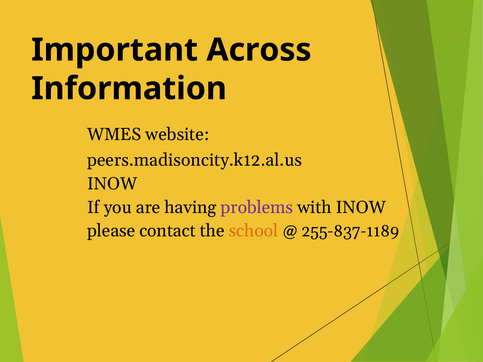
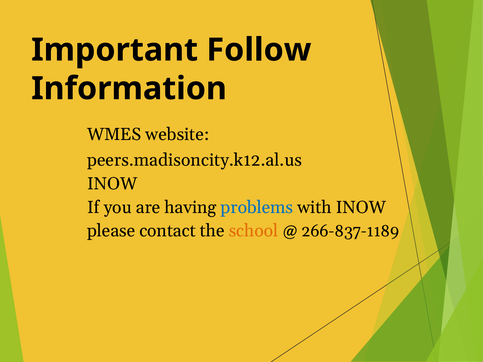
Across: Across -> Follow (259, 50)
problems colour: purple -> blue (257, 207)
255-837-1189: 255-837-1189 -> 266-837-1189 (350, 231)
